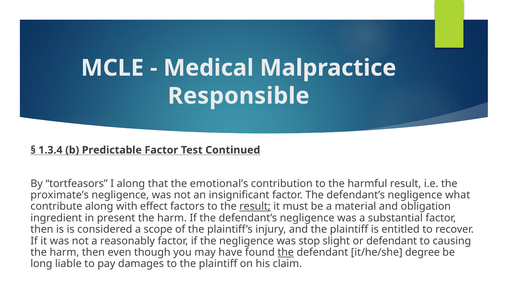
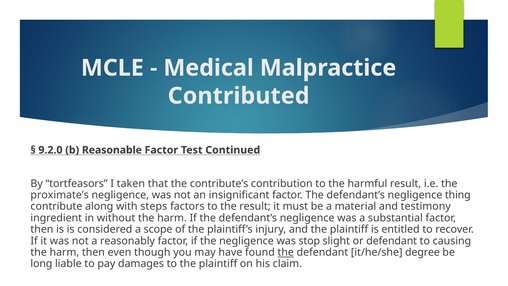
Responsible: Responsible -> Contributed (239, 96)
1.3.4: 1.3.4 -> 9.2.0 (50, 150)
Predictable: Predictable -> Reasonable (112, 150)
I along: along -> taken (131, 183)
emotional’s: emotional’s -> contribute’s (219, 183)
what: what -> thing (458, 195)
effect: effect -> steps (154, 206)
result underline: present -> none (255, 206)
obligation: obligation -> testimony (426, 206)
present: present -> without (116, 218)
